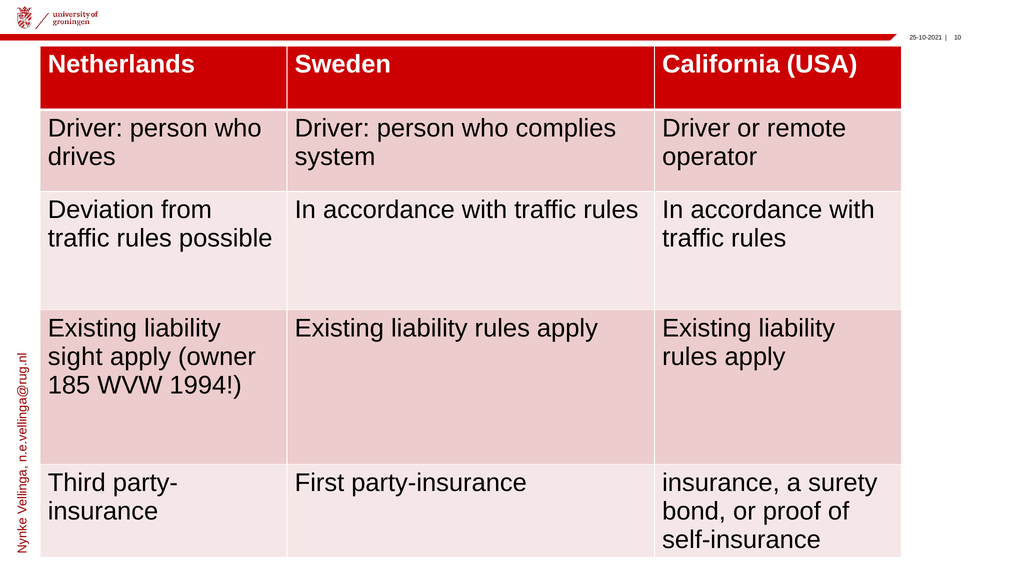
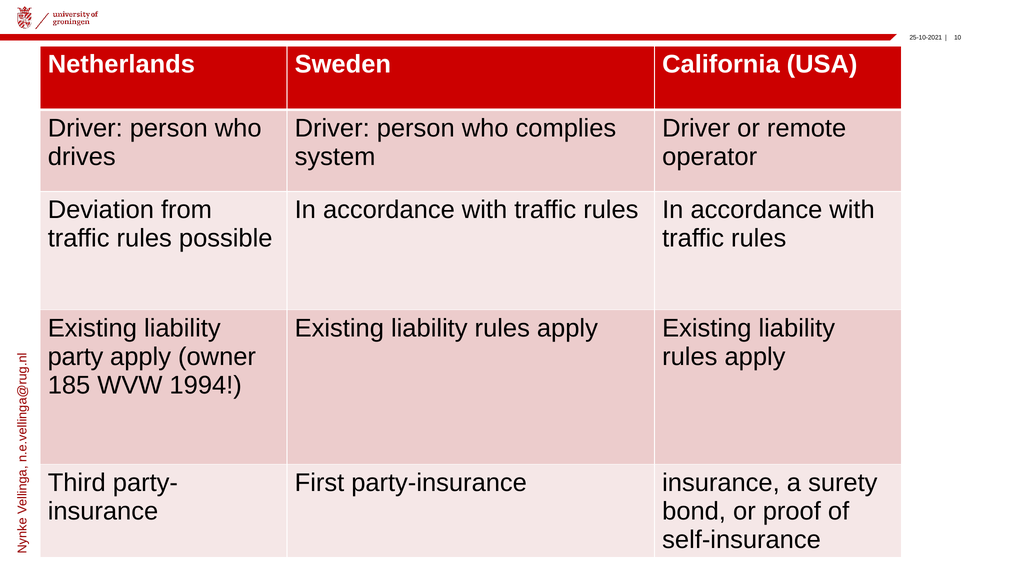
sight: sight -> party (76, 356)
